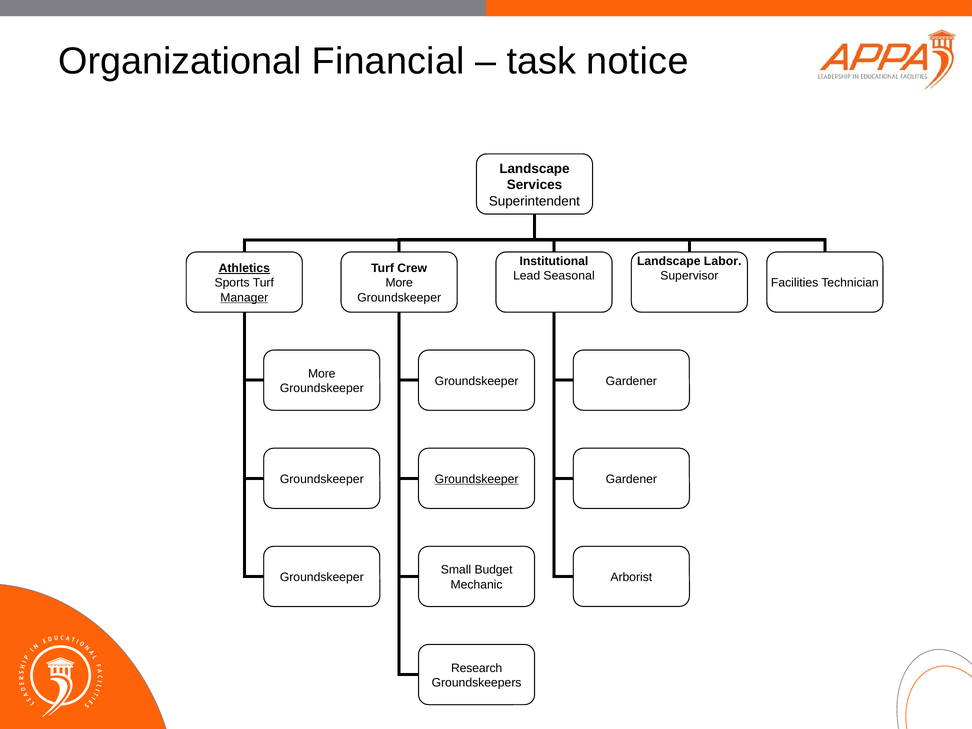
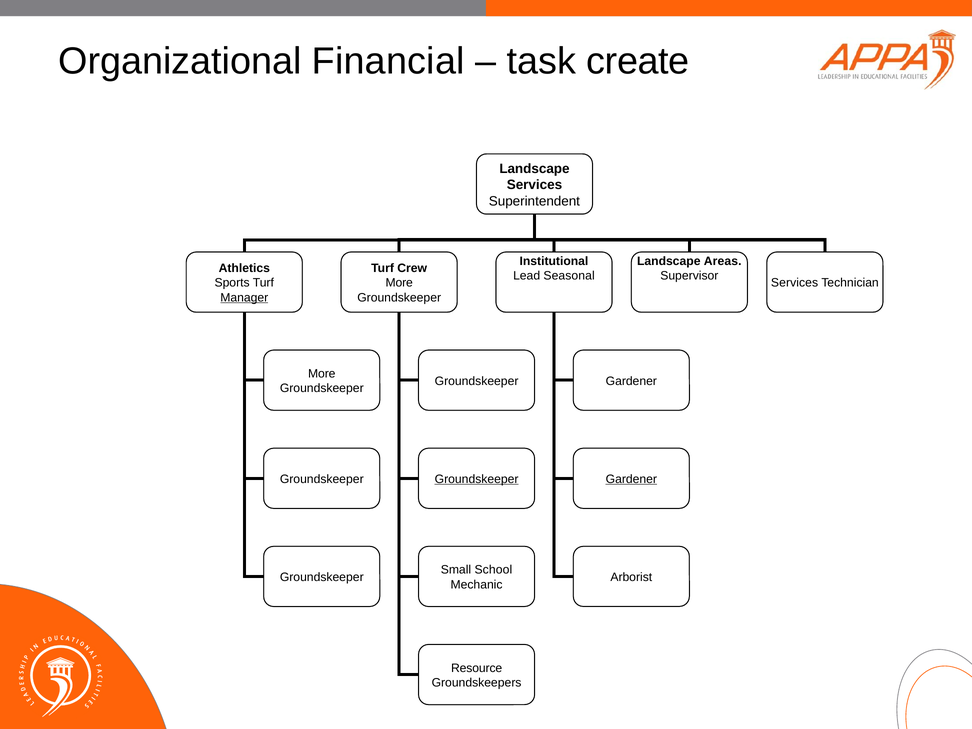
notice: notice -> create (638, 61)
Labor: Labor -> Areas (723, 261)
Athletics underline: present -> none (244, 268)
Facilities: Facilities -> Services (795, 283)
Gardener underline: none -> present (631, 479)
Budget: Budget -> School (493, 570)
Research: Research -> Resource (477, 668)
